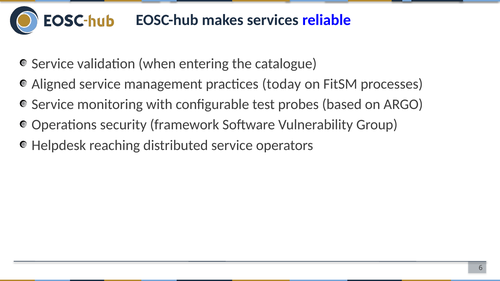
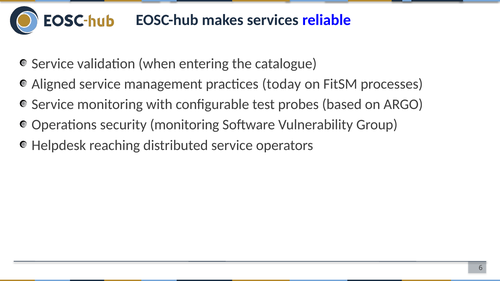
security framework: framework -> monitoring (185, 125)
